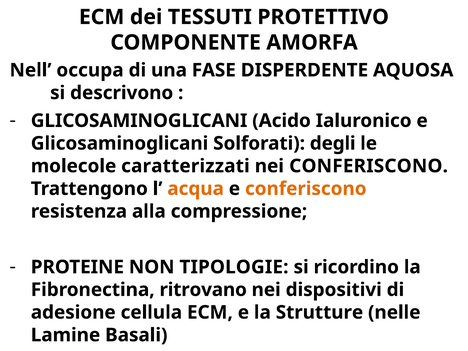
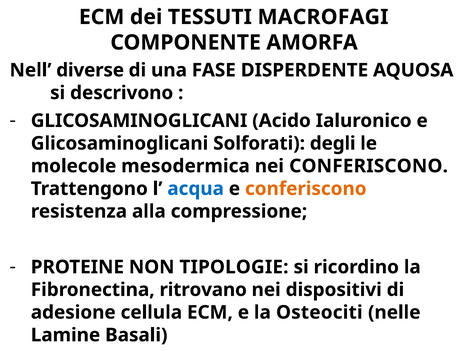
PROTETTIVO: PROTETTIVO -> MACROFAGI (323, 17)
occupa: occupa -> diverse (90, 70)
caratterizzati: caratterizzati -> mesodermica (185, 166)
acqua colour: orange -> blue (196, 189)
Strutture: Strutture -> Osteociti (319, 312)
